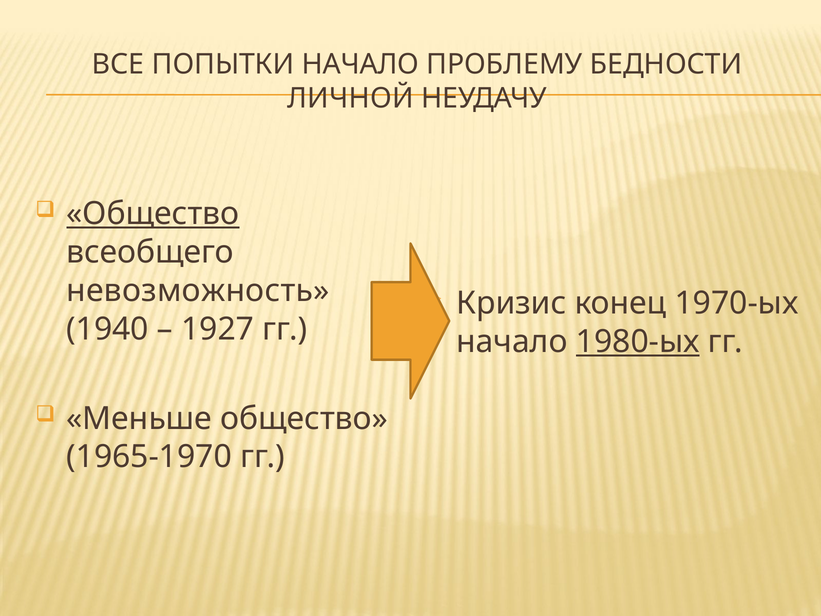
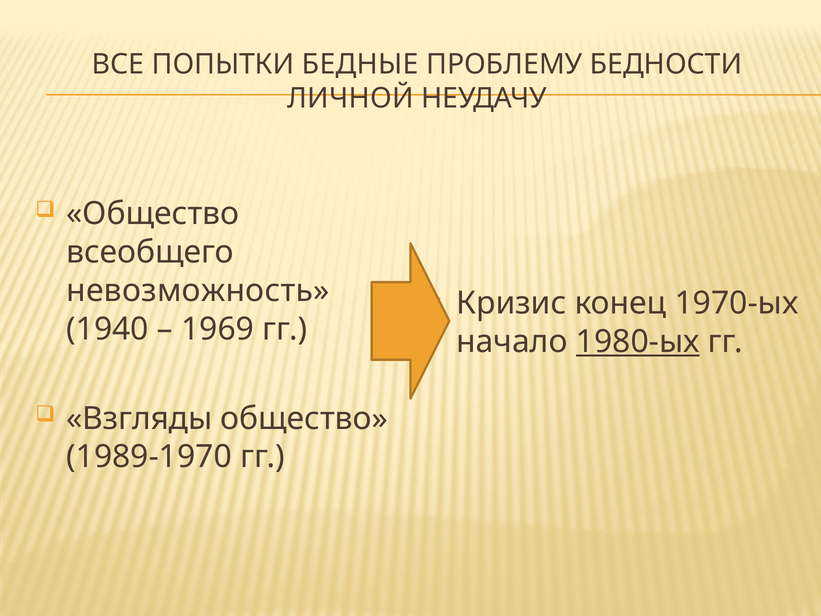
ПОПЫТКИ НАЧАЛО: НАЧАЛО -> БЕДНЫЕ (360, 64)
Общество underline: present -> none (153, 214)
1927: 1927 -> 1969 (218, 329)
Меньше: Меньше -> Взгляды (139, 418)
1965-1970: 1965-1970 -> 1989-1970 (149, 457)
